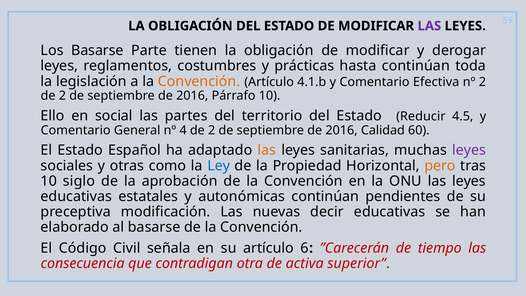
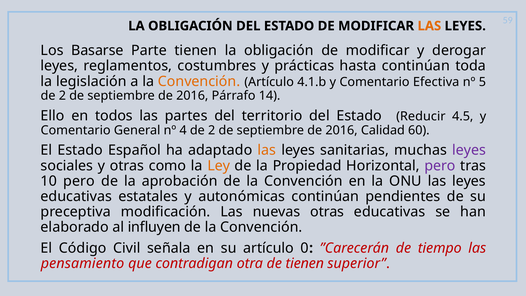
LAS colour: purple -> orange (429, 26)
nº 2: 2 -> 5 (482, 82)
Párrafo 10: 10 -> 14 (270, 96)
social: social -> todos (114, 116)
Ley colour: blue -> orange (219, 166)
pero colour: orange -> purple (440, 166)
10 siglo: siglo -> pero (79, 181)
nuevas decir: decir -> otras (327, 212)
al basarse: basarse -> influyen (154, 227)
6: 6 -> 0 (305, 248)
consecuencia: consecuencia -> pensamiento (83, 263)
de activa: activa -> tienen (305, 263)
